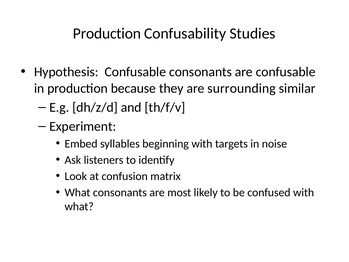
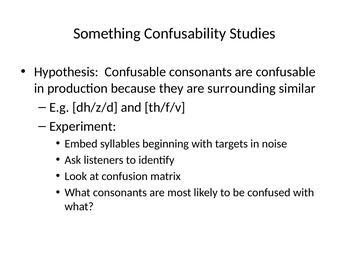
Production: Production -> Something (107, 33)
